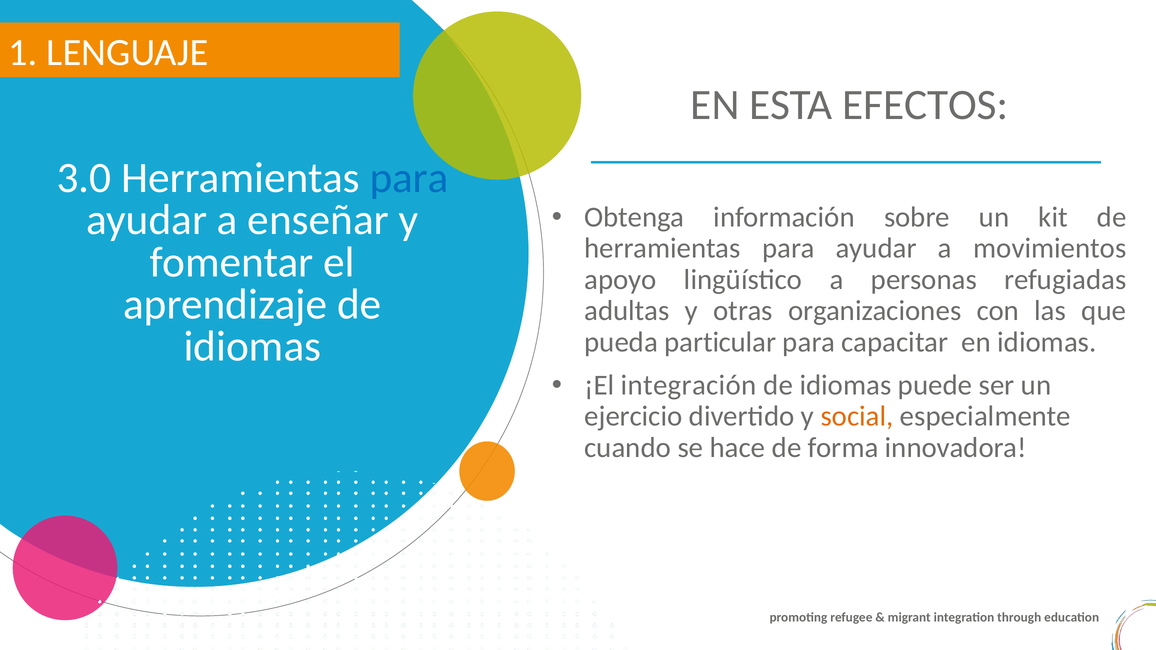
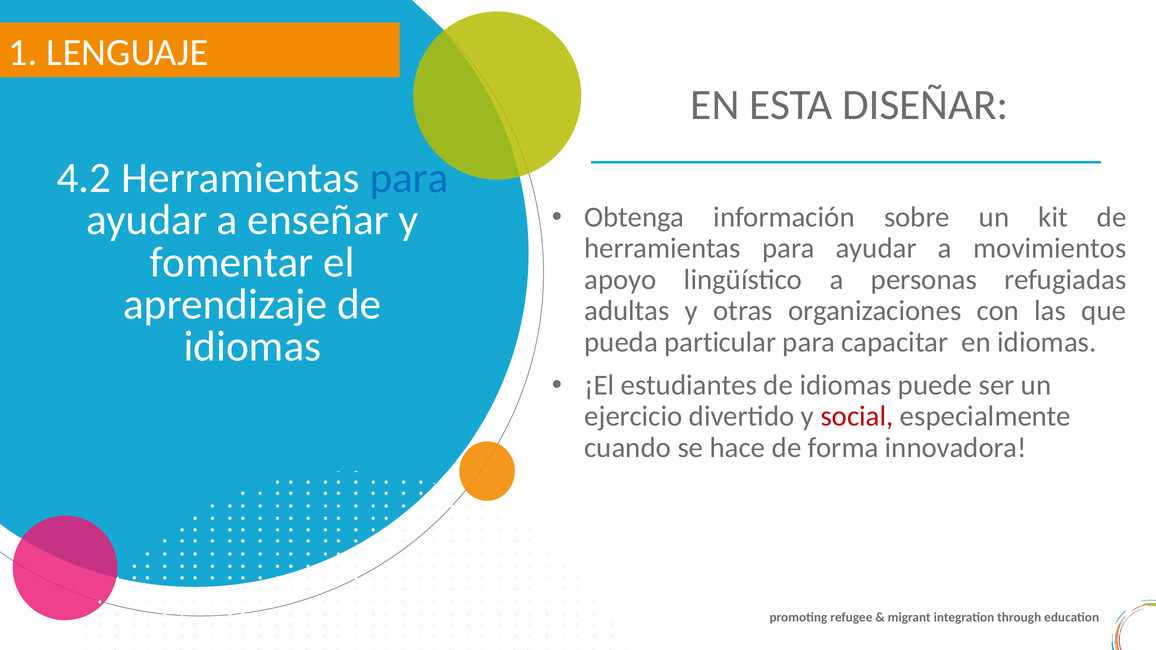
EFECTOS: EFECTOS -> DISEÑAR (925, 105)
3.0: 3.0 -> 4.2 (84, 178)
integración: integración -> estudiantes (689, 385)
social colour: orange -> red (857, 417)
